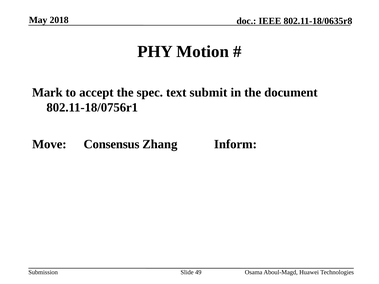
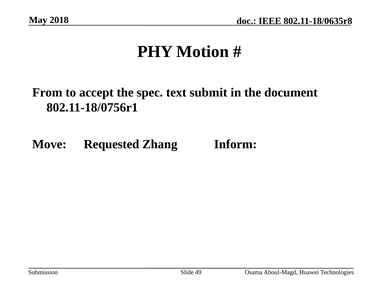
Mark: Mark -> From (47, 92)
Consensus: Consensus -> Requested (111, 144)
